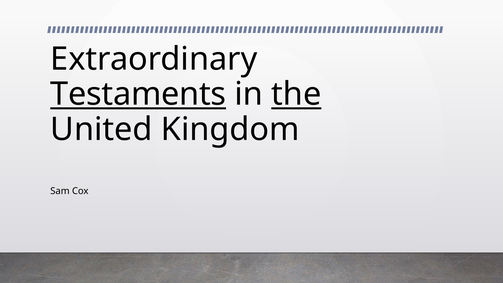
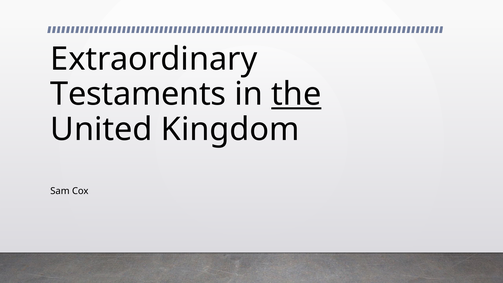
Testaments underline: present -> none (138, 94)
